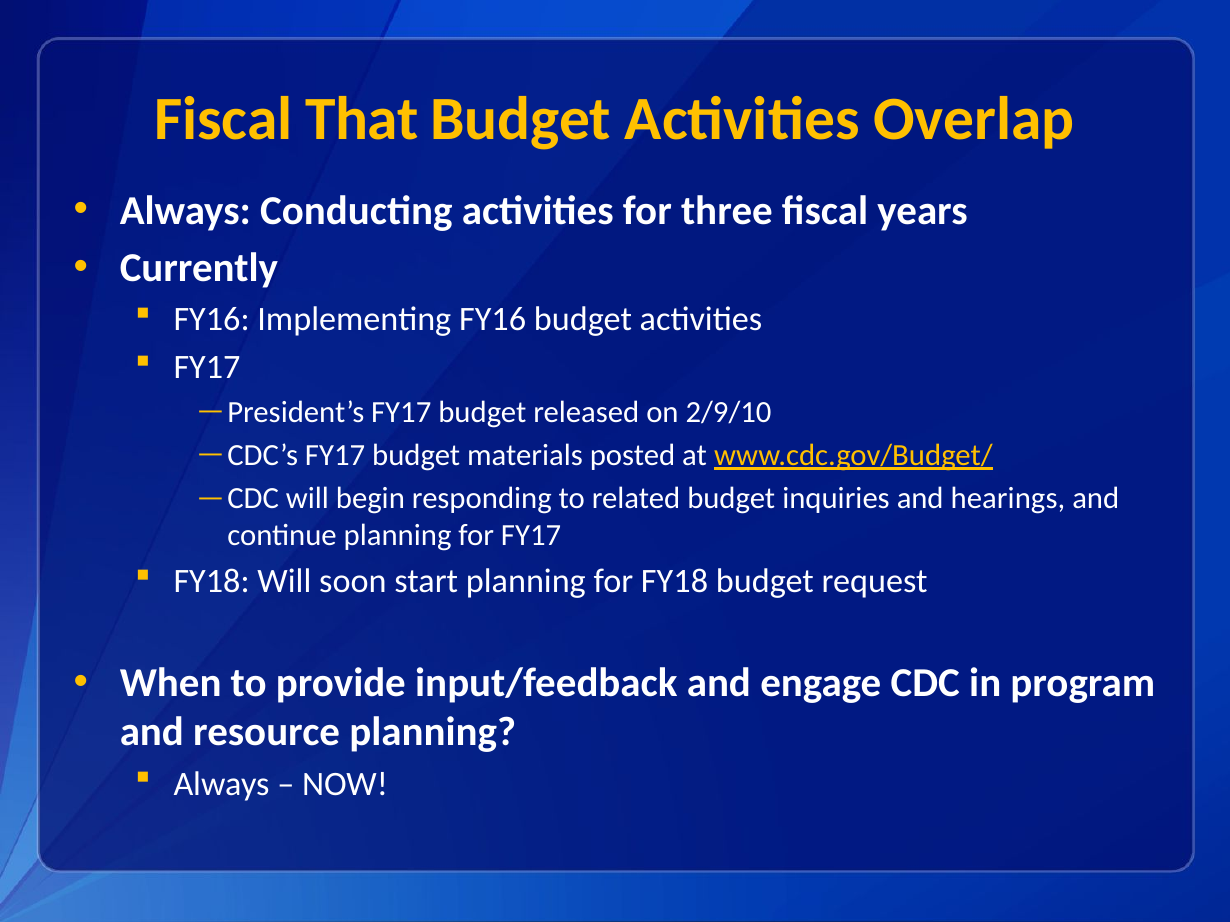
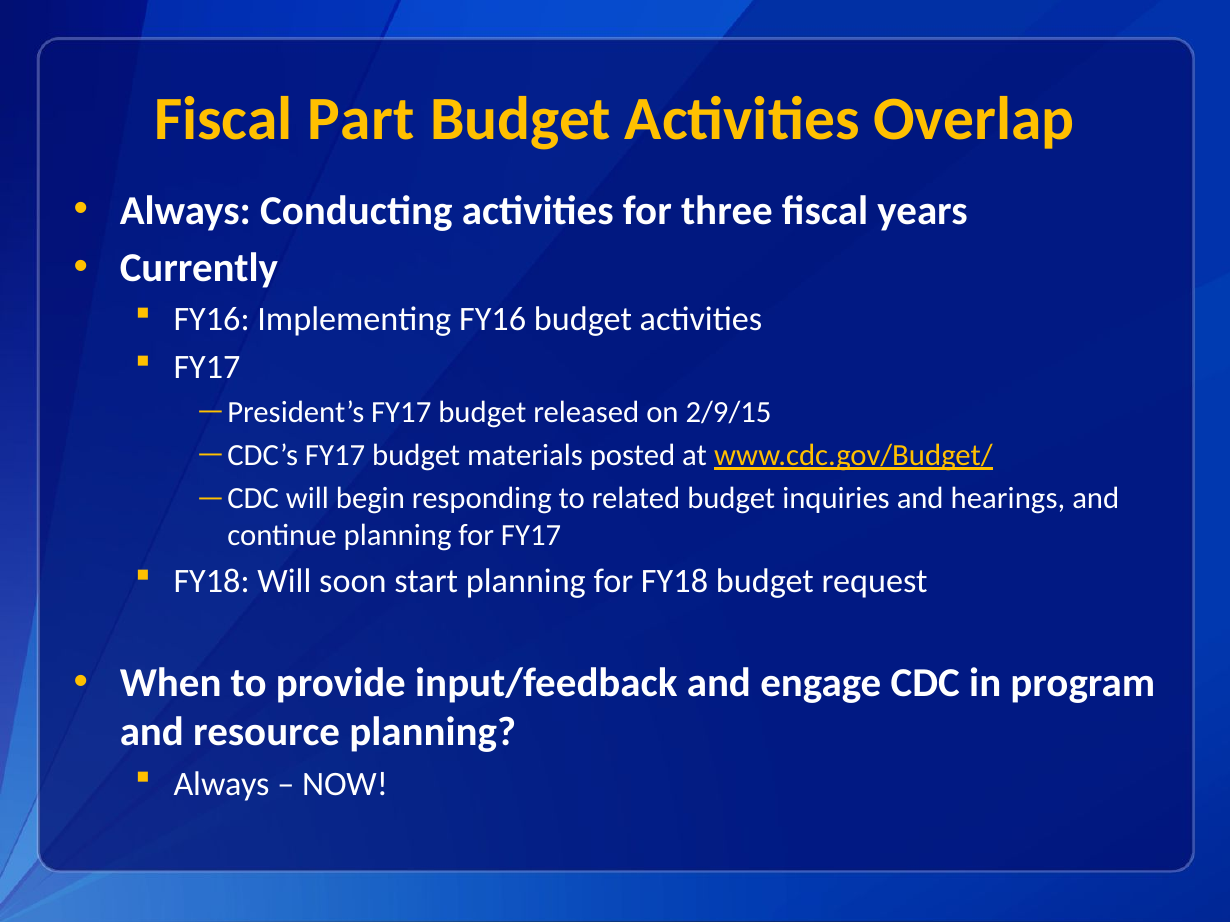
That: That -> Part (361, 120)
2/9/10: 2/9/10 -> 2/9/15 (729, 412)
